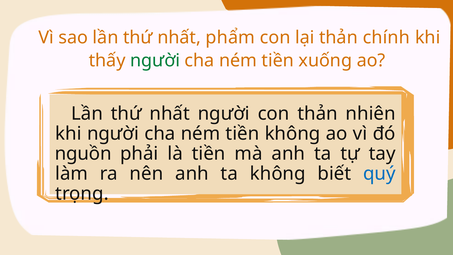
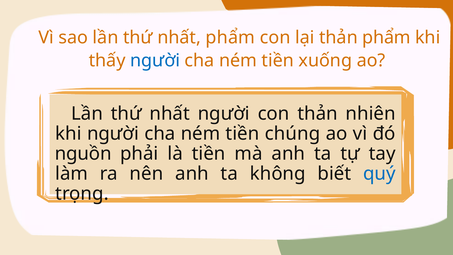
thản chính: chính -> phẩm (386, 38)
người colour: green -> blue (155, 61)
tiền không: không -> chúng (293, 133)
